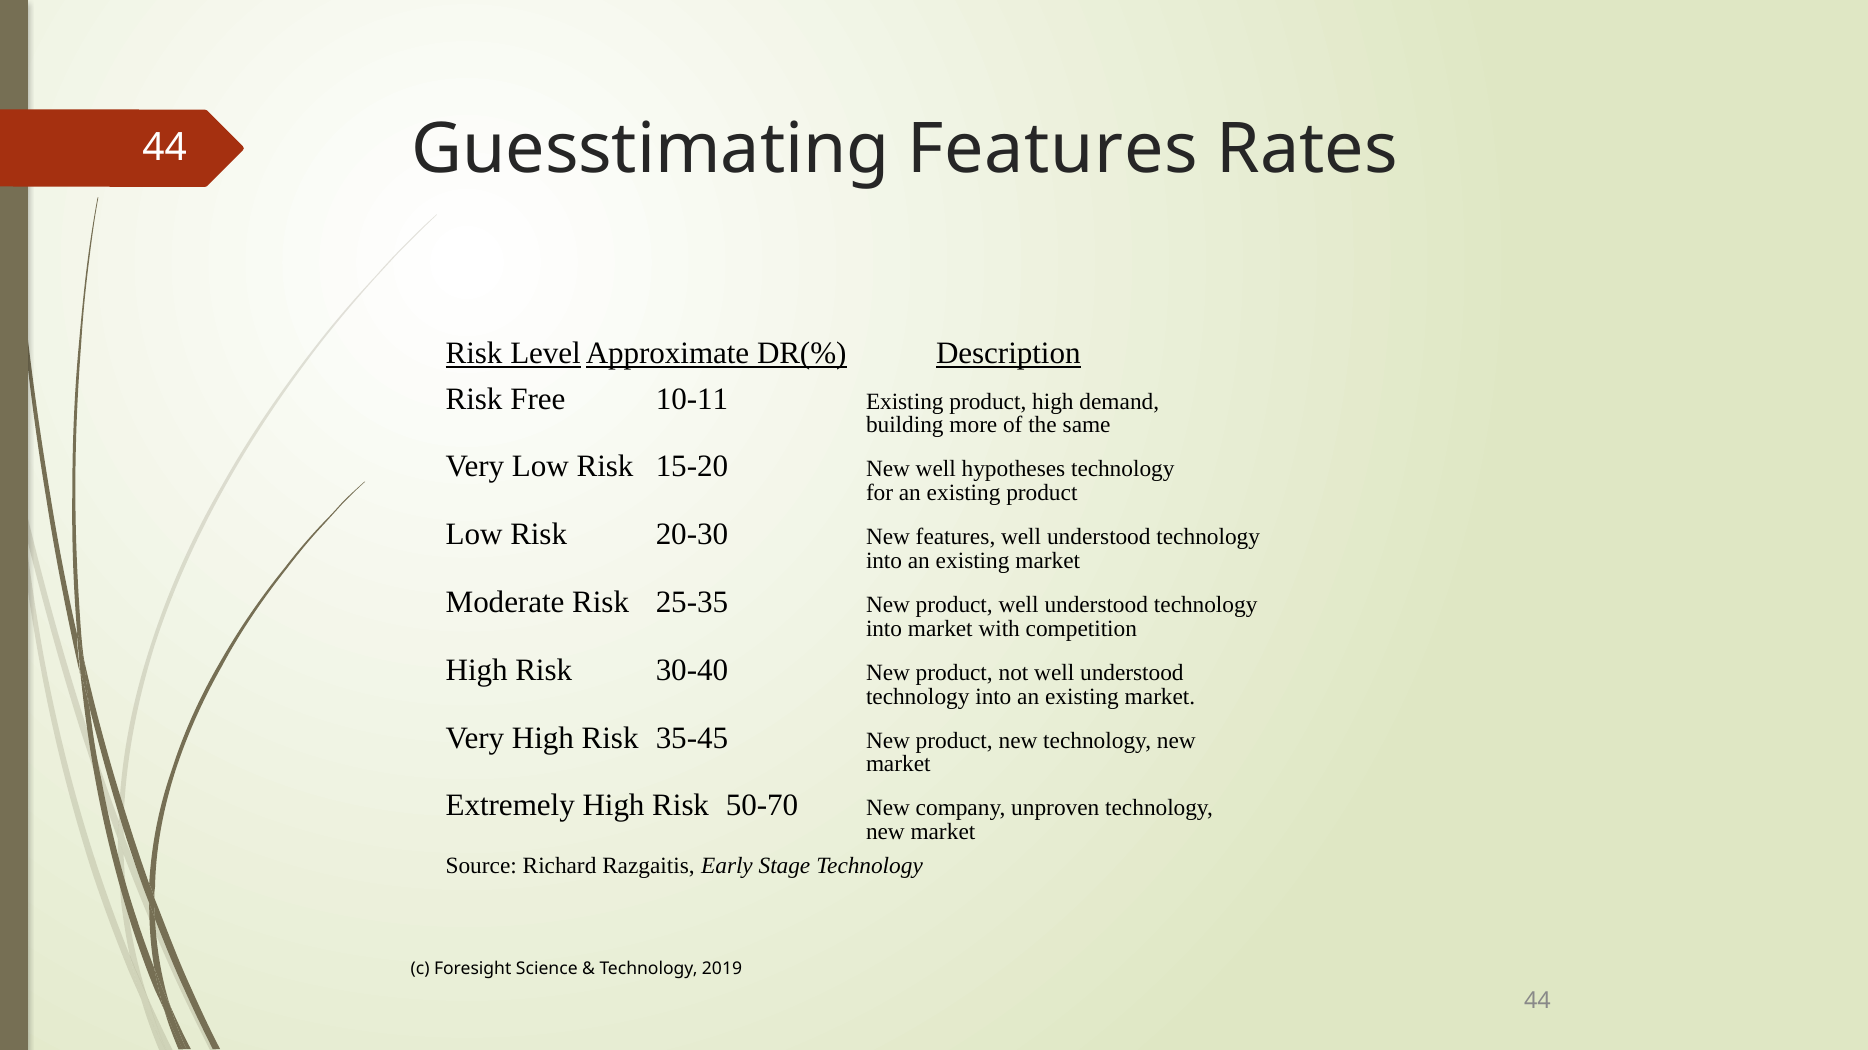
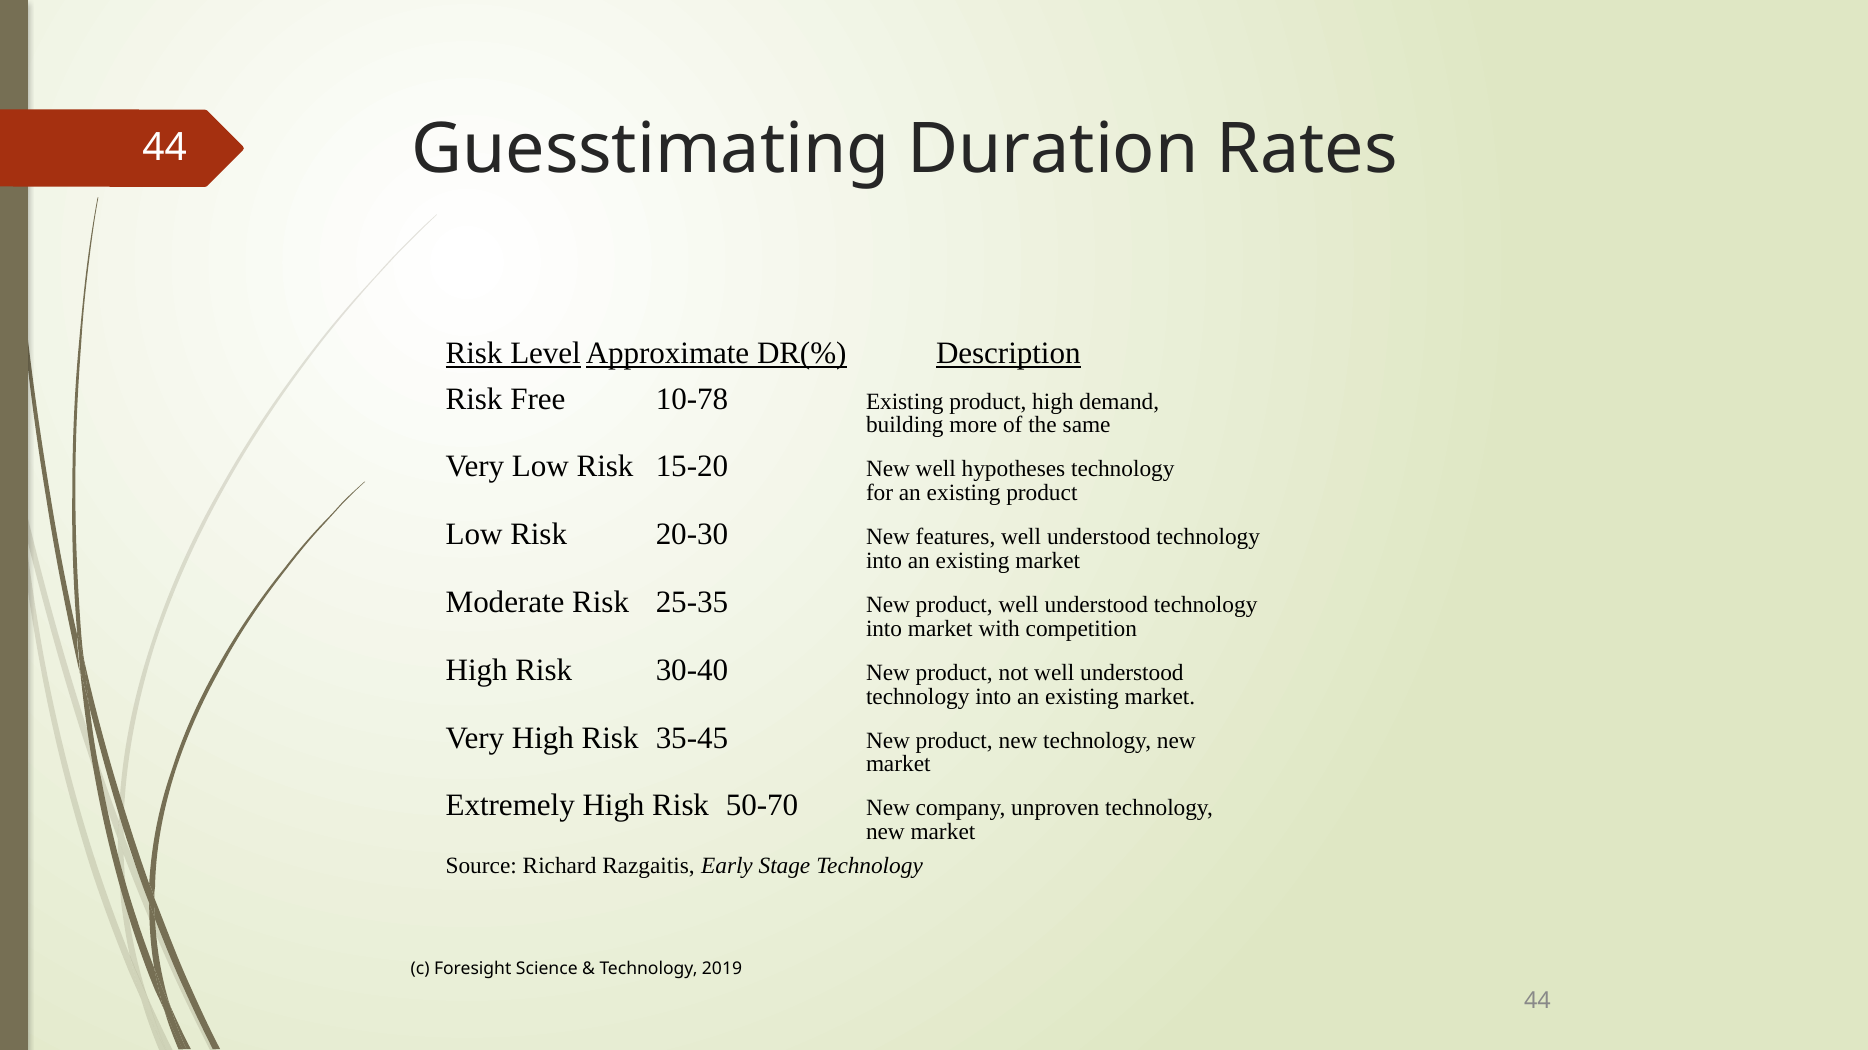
Guesstimating Features: Features -> Duration (1053, 150)
10-11: 10-11 -> 10-78 (692, 399)
